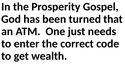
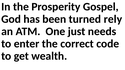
that: that -> rely (113, 19)
